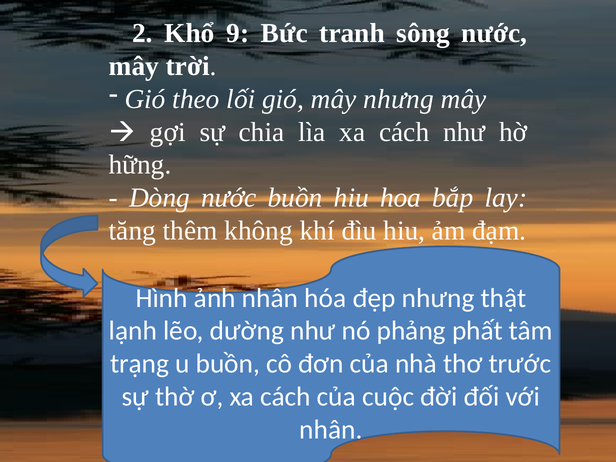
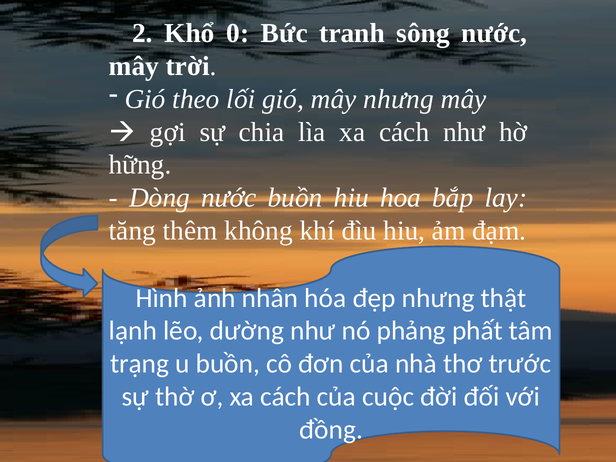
9: 9 -> 0 (238, 33)
nhân: nhân -> đồng (331, 430)
